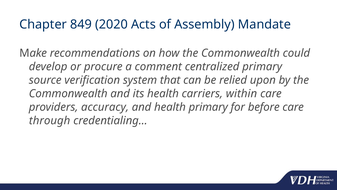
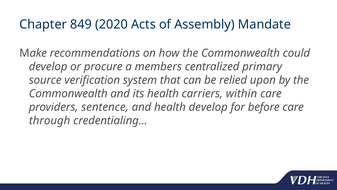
comment: comment -> members (158, 67)
accuracy: accuracy -> sentence (105, 107)
health primary: primary -> develop (208, 107)
